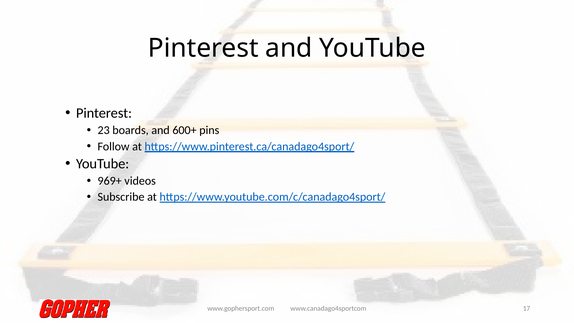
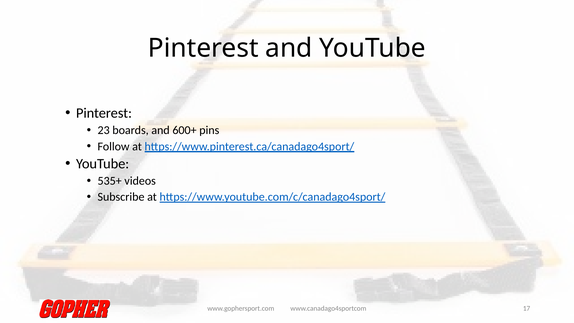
969+: 969+ -> 535+ (110, 181)
